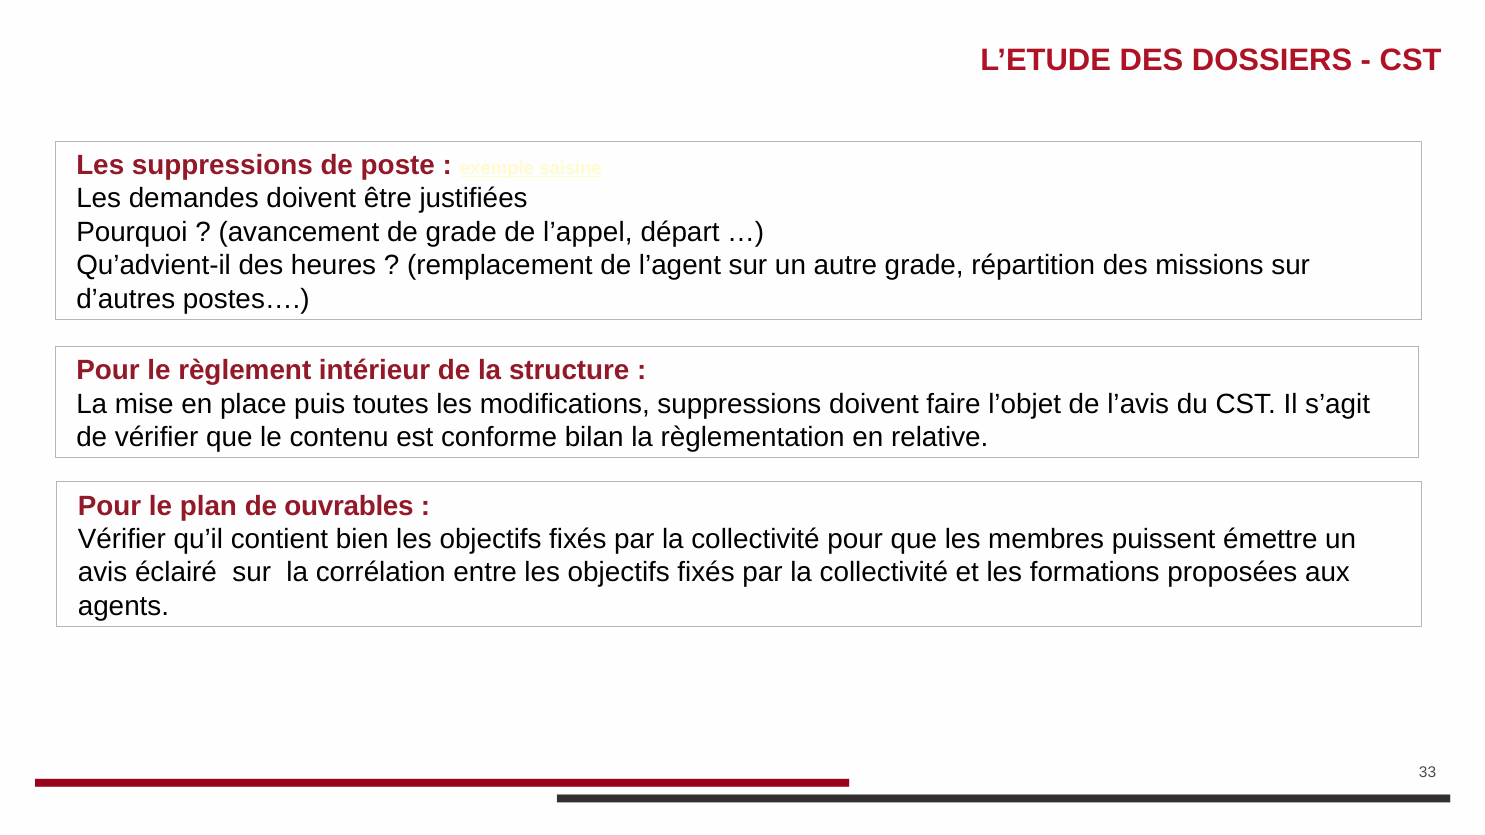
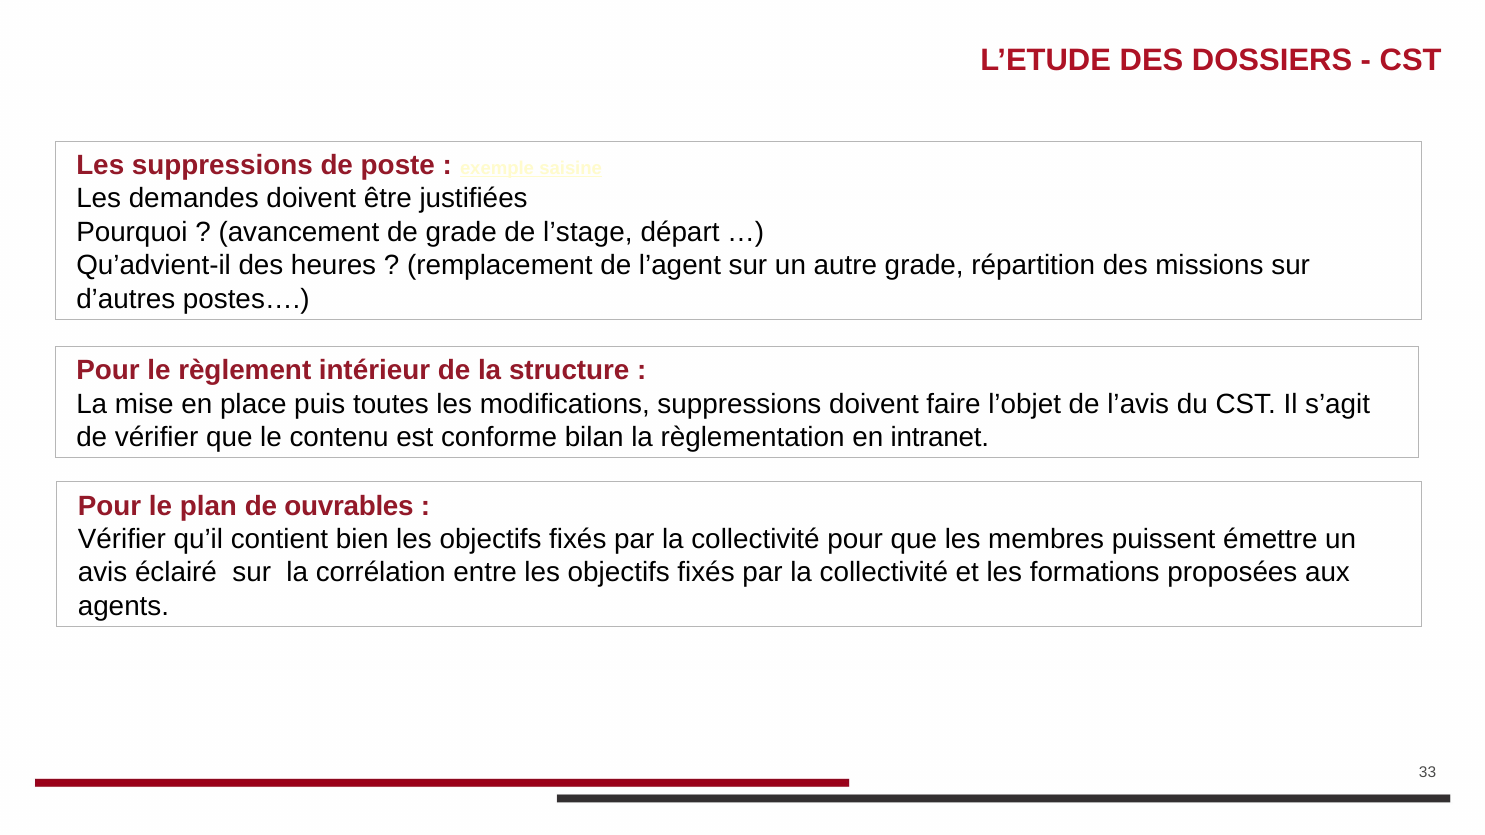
l’appel: l’appel -> l’stage (588, 232)
relative: relative -> intranet (940, 437)
